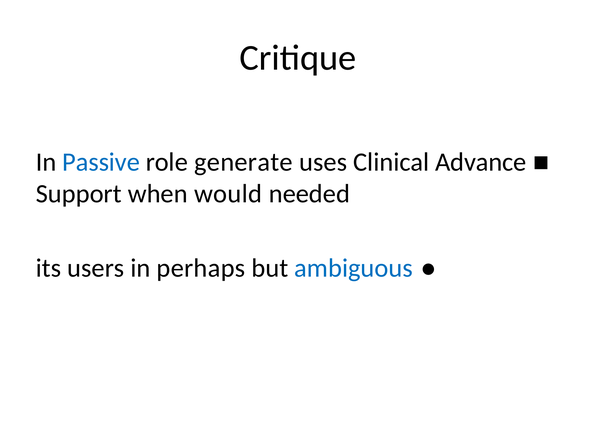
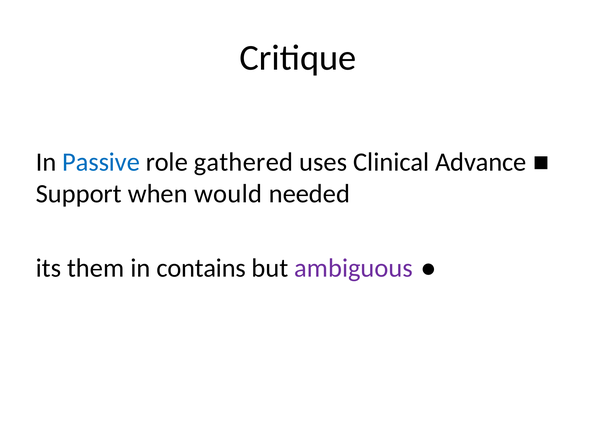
generate: generate -> gathered (243, 162)
users: users -> them (96, 268)
perhaps: perhaps -> contains (201, 268)
ambiguous colour: blue -> purple (354, 268)
